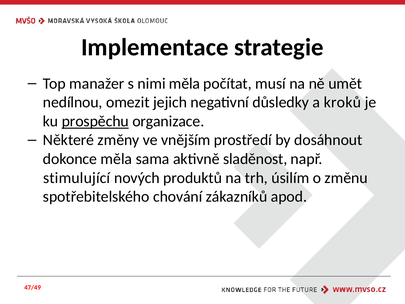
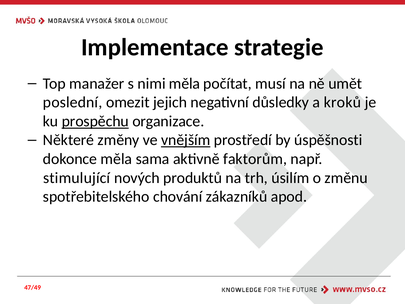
nedílnou: nedílnou -> poslední (73, 102)
vnějším underline: none -> present (186, 140)
dosáhnout: dosáhnout -> úspěšnosti (328, 140)
sladěnost: sladěnost -> faktorům (255, 159)
